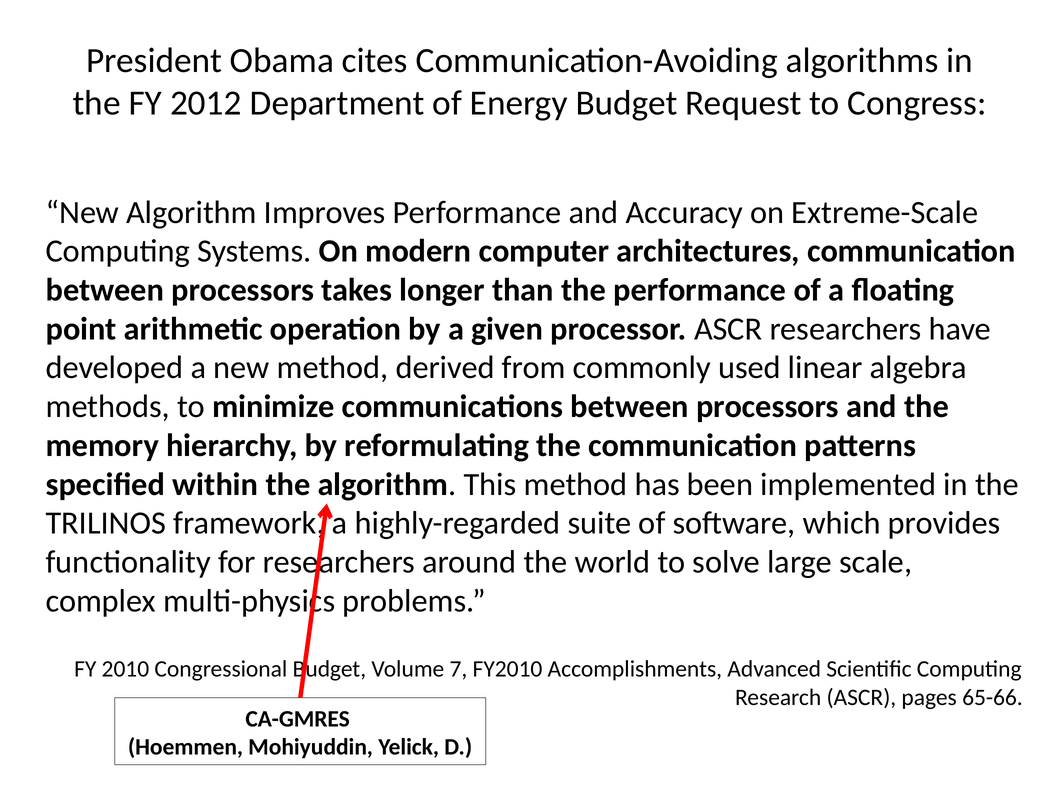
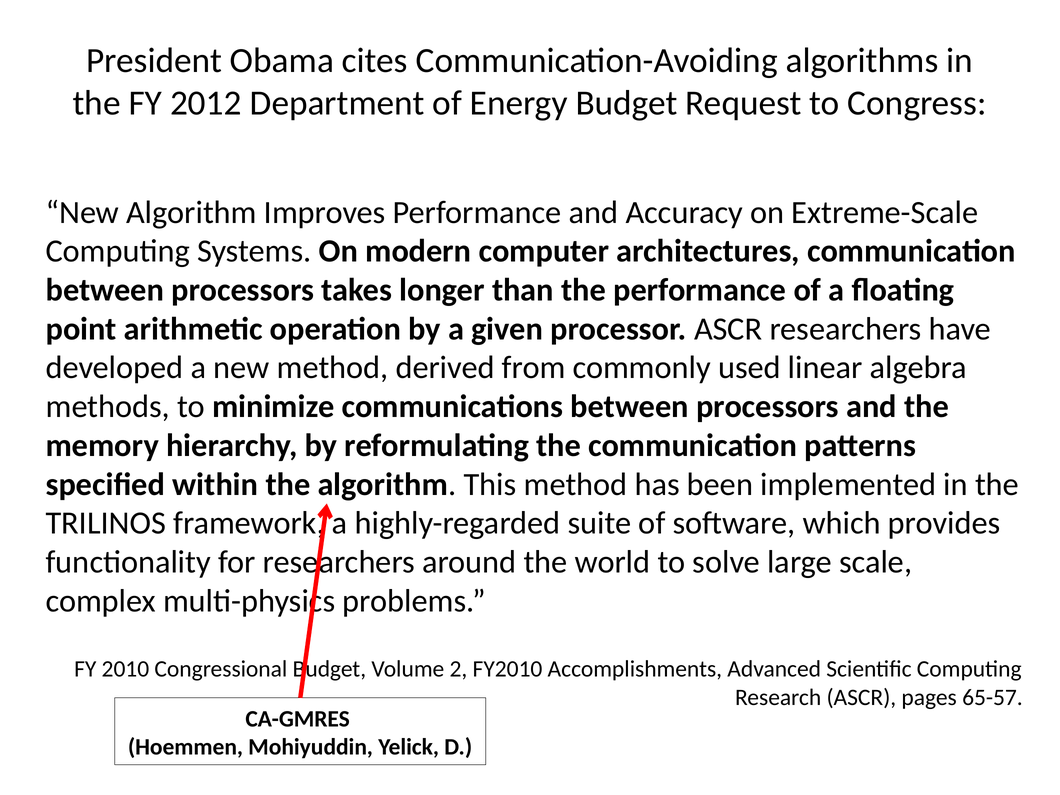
7: 7 -> 2 (458, 669)
65-66: 65-66 -> 65-57 (992, 697)
